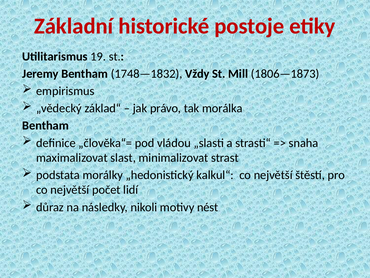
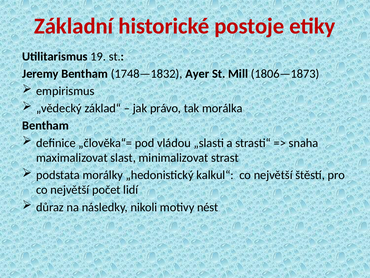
Vždy: Vždy -> Ayer (197, 74)
